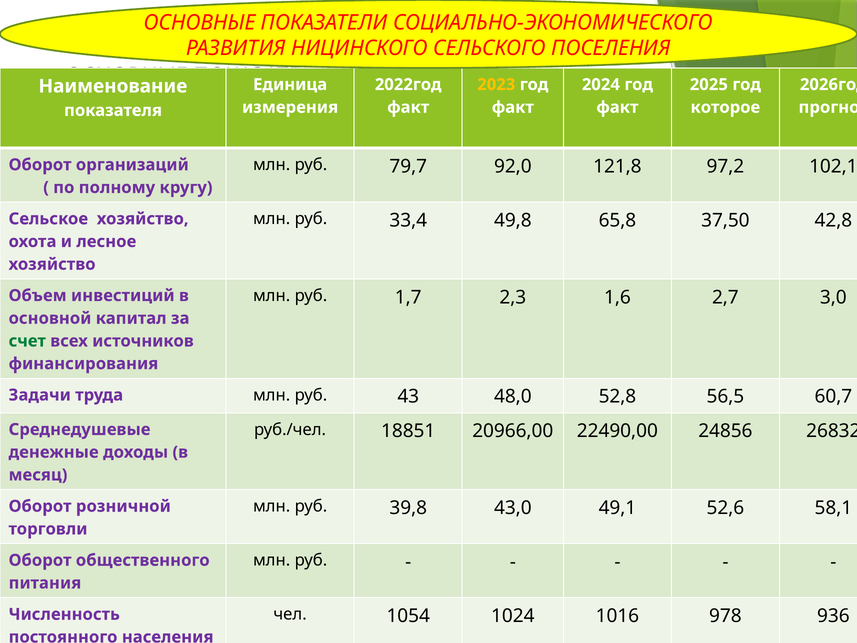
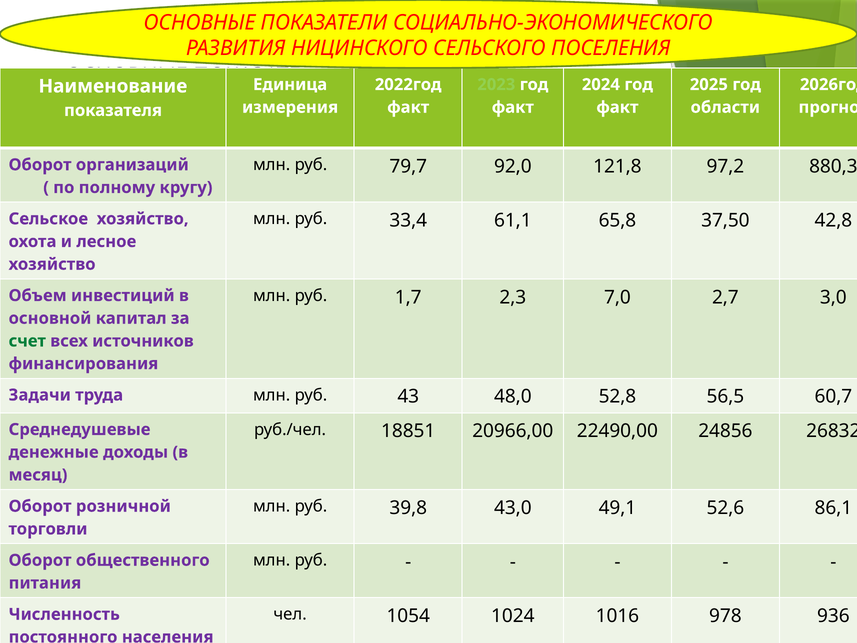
2023 colour: yellow -> light green (496, 85)
которое: которое -> области (725, 107)
102,1: 102,1 -> 880,3 (833, 166)
49,8: 49,8 -> 61,1 (513, 220)
1,6: 1,6 -> 7,0 (617, 297)
58,1: 58,1 -> 86,1 (833, 508)
